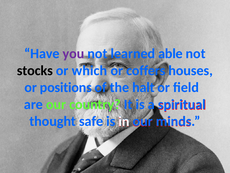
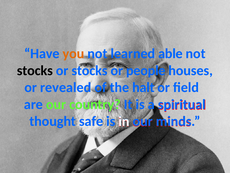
you colour: purple -> orange (73, 54)
or which: which -> stocks (90, 70)
coffers: coffers -> people (146, 70)
positions: positions -> revealed (66, 87)
